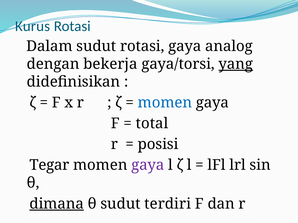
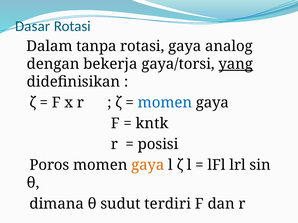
Kurus: Kurus -> Dasar (33, 26)
Dalam sudut: sudut -> tanpa (96, 46)
total: total -> kntk (152, 124)
Tegar: Tegar -> Poros (49, 165)
gaya colour: purple -> orange (148, 165)
dimana underline: present -> none (57, 204)
